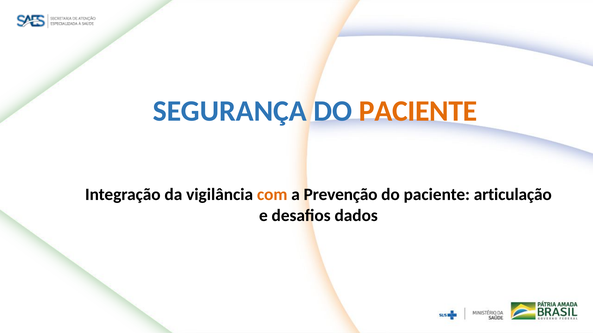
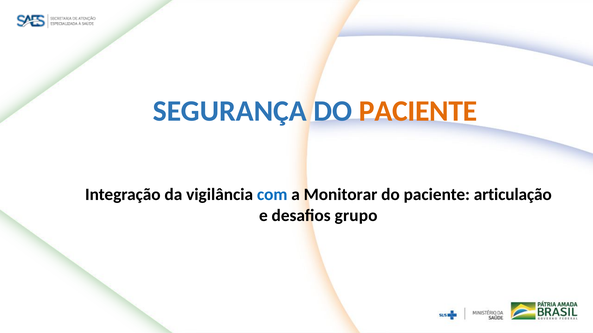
com colour: orange -> blue (272, 195)
Prevenção: Prevenção -> Monitorar (341, 195)
dados: dados -> grupo (356, 216)
